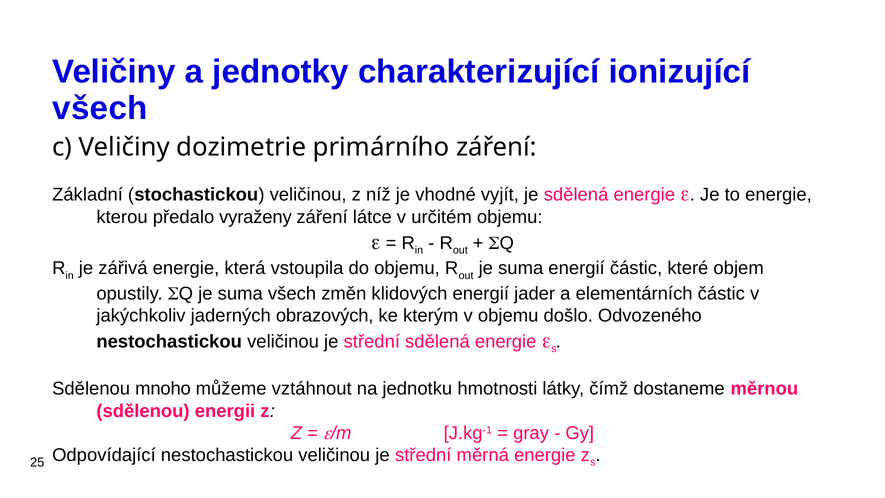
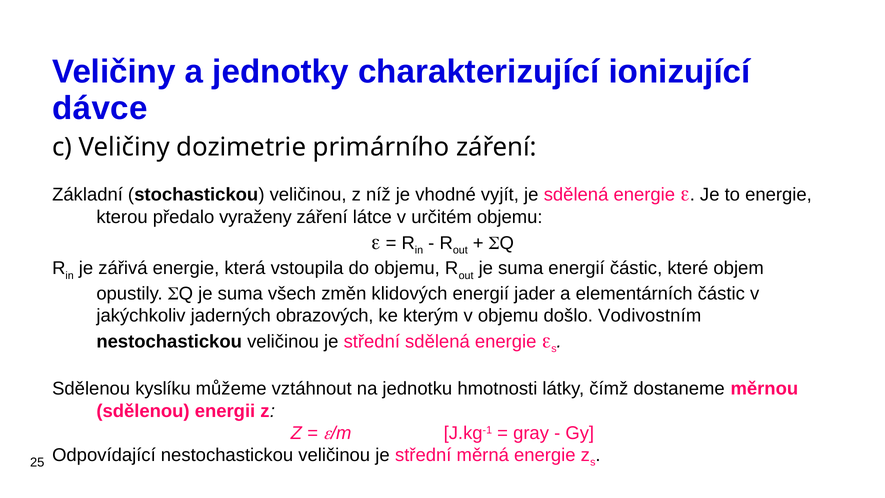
všech: všech -> dávce (100, 108)
Odvozeného: Odvozeného -> Vodivostním (650, 316)
mnoho: mnoho -> kyslíku (163, 389)
